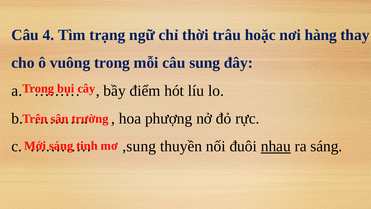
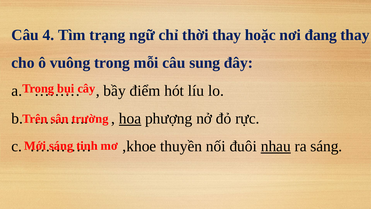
thời trâu: trâu -> thay (227, 35)
hàng: hàng -> đang (321, 35)
hoa underline: none -> present (130, 118)
,sung: ,sung -> ,khoe (139, 146)
